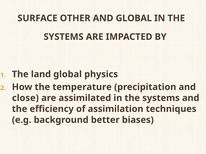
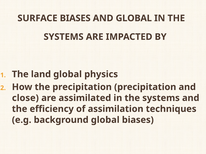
SURFACE OTHER: OTHER -> BIASES (75, 18)
the temperature: temperature -> precipitation (82, 87)
background better: better -> global (105, 120)
